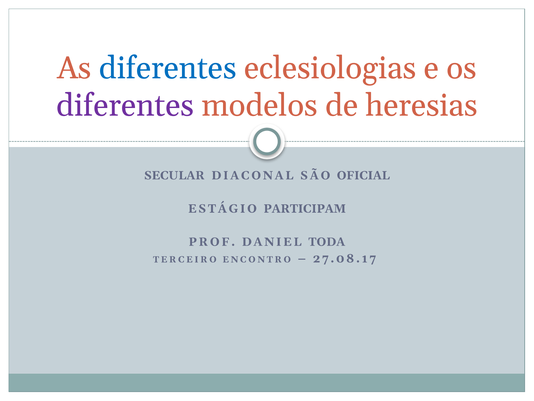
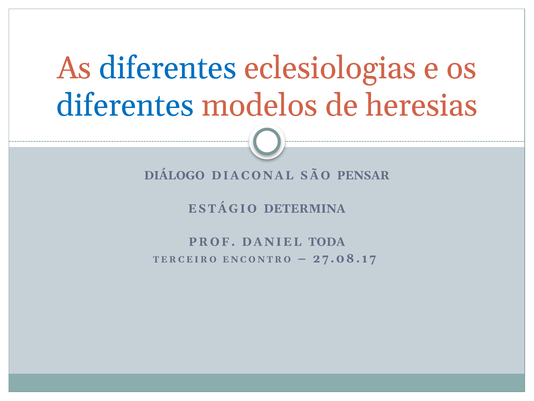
diferentes colour: purple -> blue (125, 105)
SECULAR: SECULAR -> DIÁLOGO (174, 175)
OFICIAL: OFICIAL -> PENSAR (363, 175)
PARTICIPAM: PARTICIPAM -> DETERMINA (305, 208)
